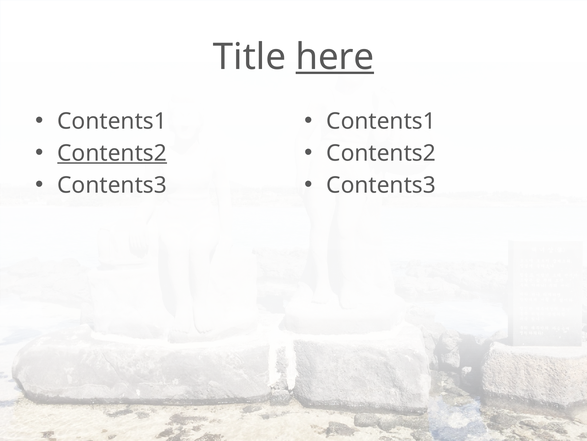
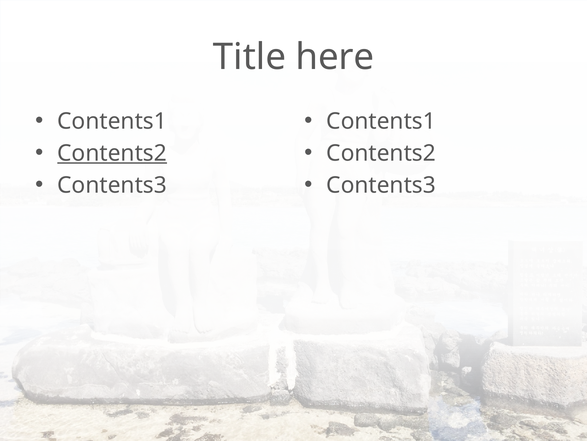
here underline: present -> none (335, 57)
